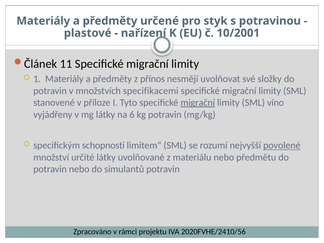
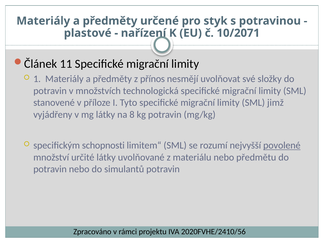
10/2001: 10/2001 -> 10/2071 (238, 33)
specifikacemi: specifikacemi -> technologická (151, 91)
migrační underline: present -> none (198, 103)
víno: víno -> jimž (275, 103)
6: 6 -> 8 (132, 115)
